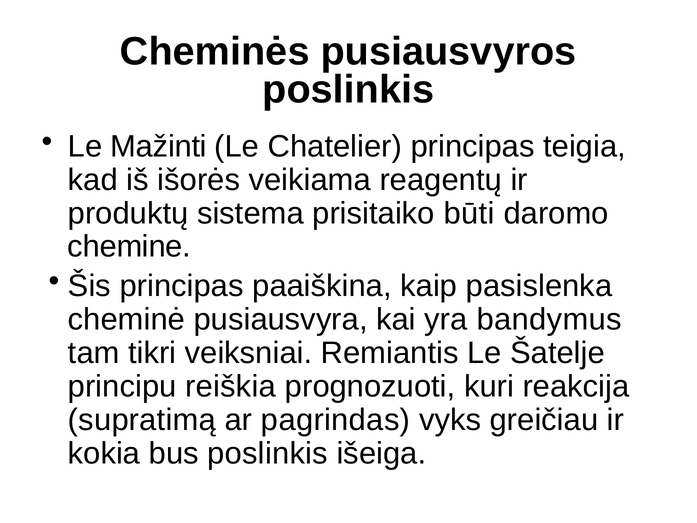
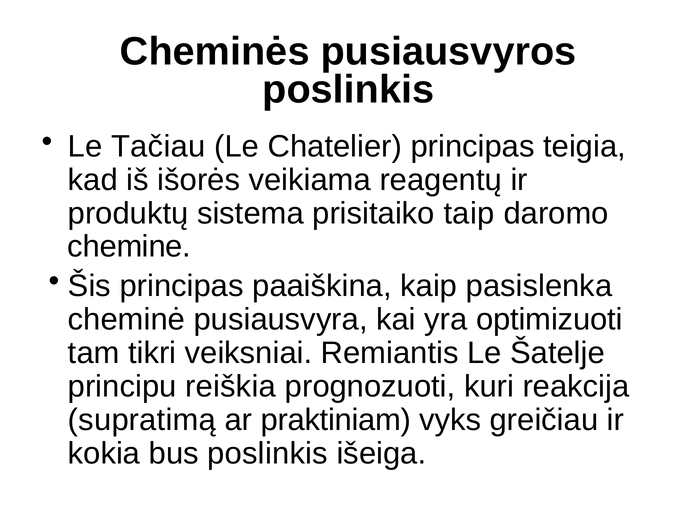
Mažinti: Mažinti -> Tačiau (158, 146)
būti: būti -> taip (469, 213)
bandymus: bandymus -> optimizuoti (549, 319)
pagrindas: pagrindas -> praktiniam (336, 420)
